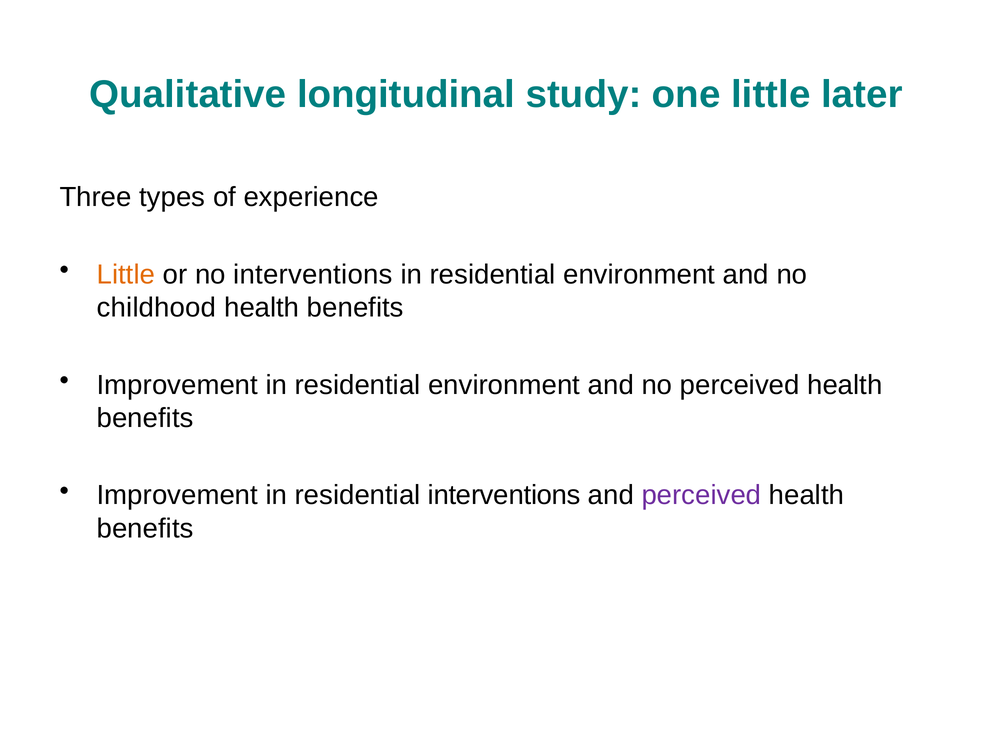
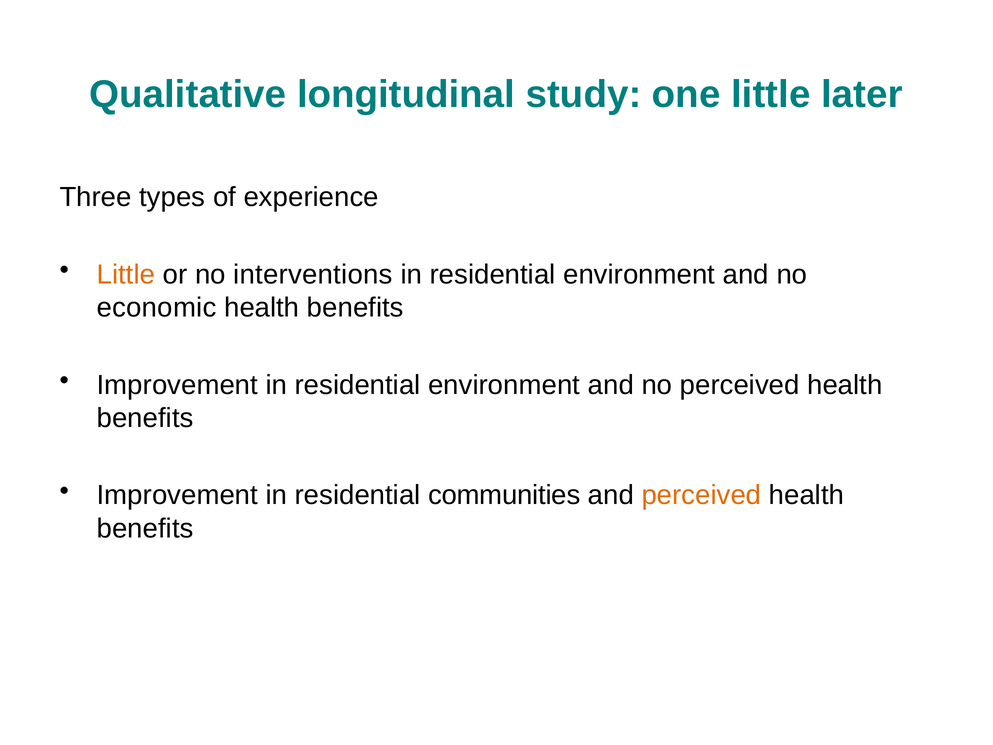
childhood: childhood -> economic (157, 308)
residential interventions: interventions -> communities (504, 495)
perceived colour: purple -> orange (701, 495)
